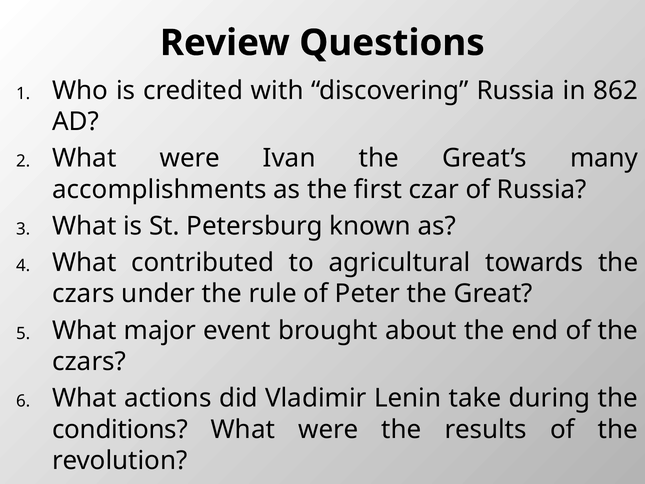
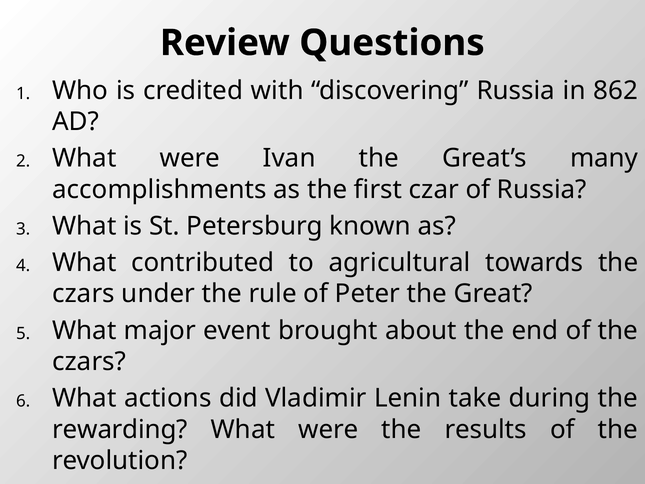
conditions: conditions -> rewarding (120, 429)
